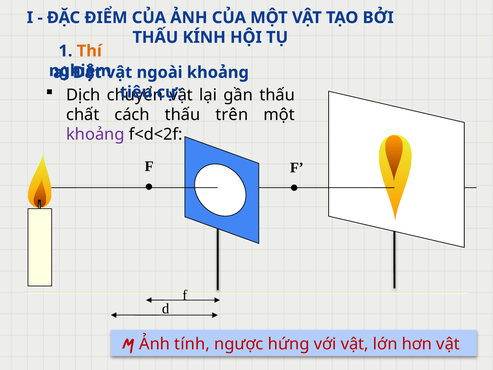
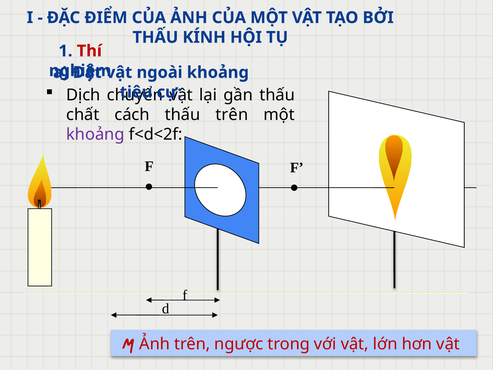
Thí colour: orange -> red (89, 51)
Ảnh tính: tính -> trên (192, 344)
hứng: hứng -> trong (289, 344)
